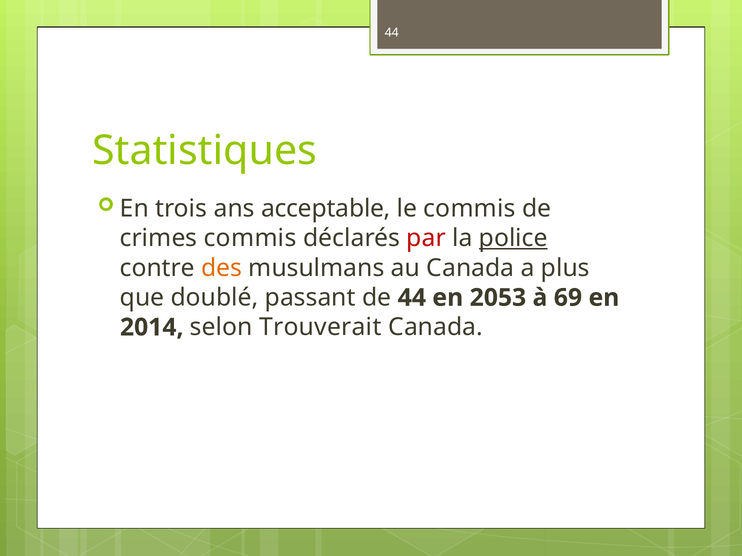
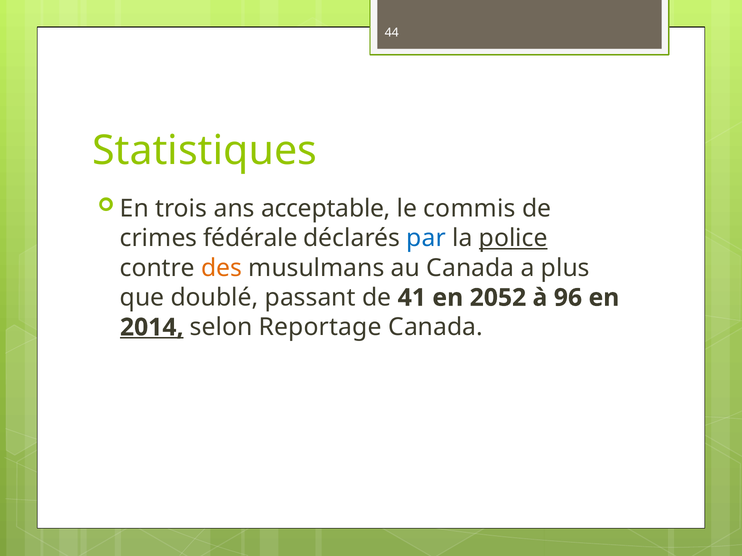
crimes commis: commis -> fédérale (250, 239)
par colour: red -> blue (426, 239)
de 44: 44 -> 41 (412, 298)
2053: 2053 -> 2052 (498, 298)
69: 69 -> 96 (568, 298)
2014 underline: none -> present (152, 328)
Trouverait: Trouverait -> Reportage (320, 328)
